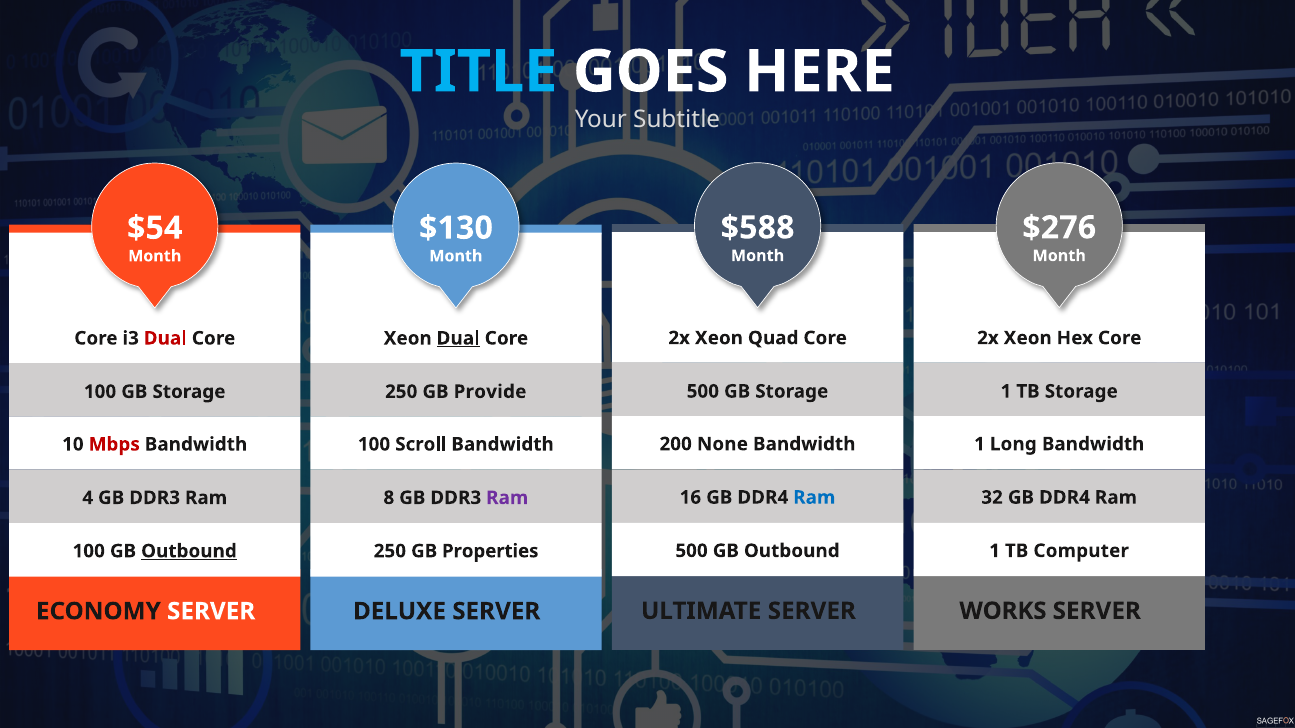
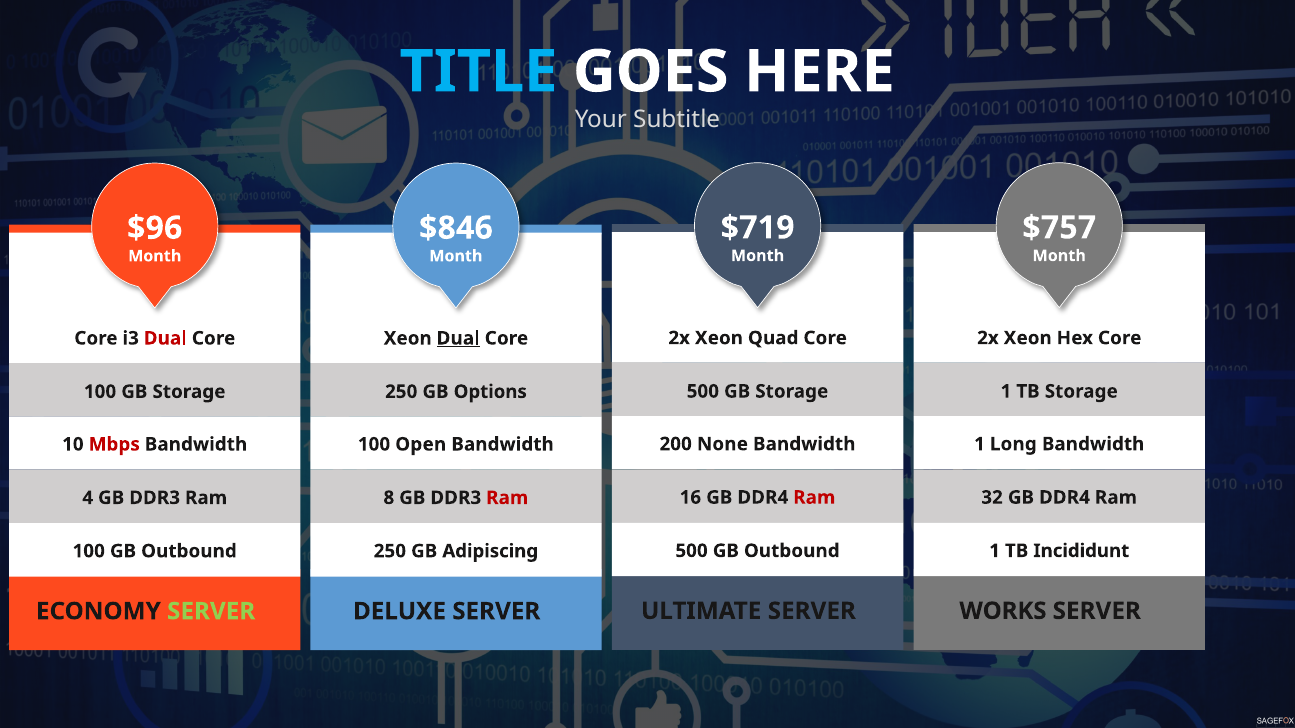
$588: $588 -> $719 (758, 228)
$276: $276 -> $757 (1059, 228)
$54: $54 -> $96 (155, 228)
$130: $130 -> $846 (456, 228)
Provide: Provide -> Options (490, 392)
Scroll: Scroll -> Open (421, 445)
Ram colour: blue -> red (814, 498)
Ram colour: purple -> red (507, 498)
Computer: Computer -> Incididunt (1081, 551)
Outbound underline: present -> none (189, 551)
Properties: Properties -> Adipiscing (490, 551)
SERVER colour: white -> light green (211, 612)
